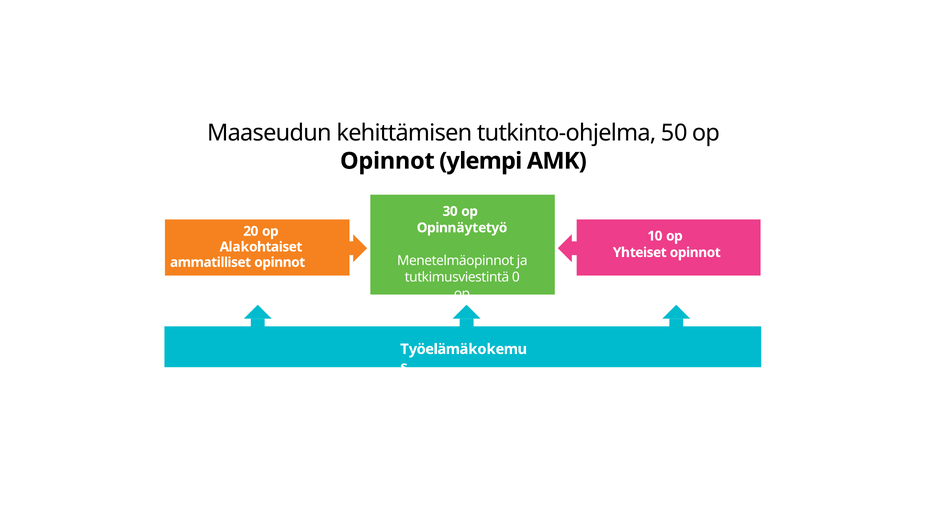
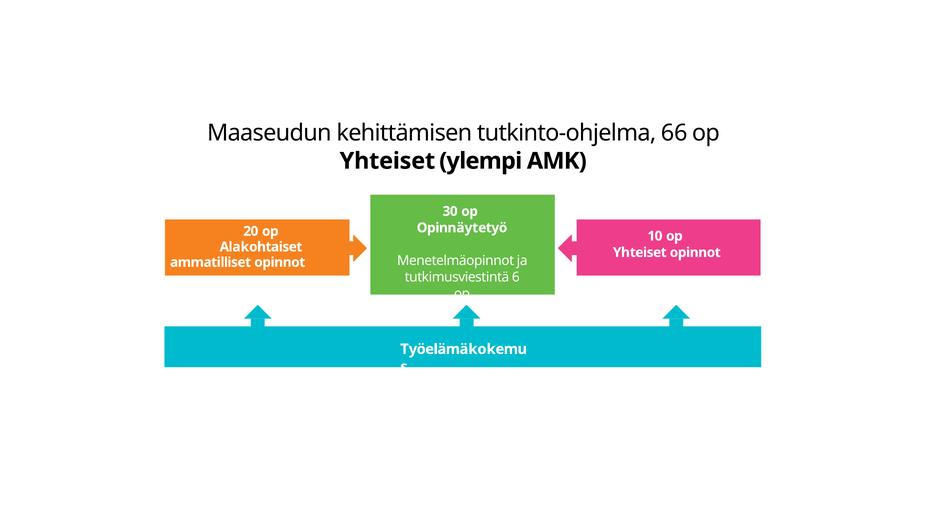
50: 50 -> 66 (674, 133)
Opinnot: Opinnot -> Yhteiset (387, 161)
0: 0 -> 6 (516, 277)
